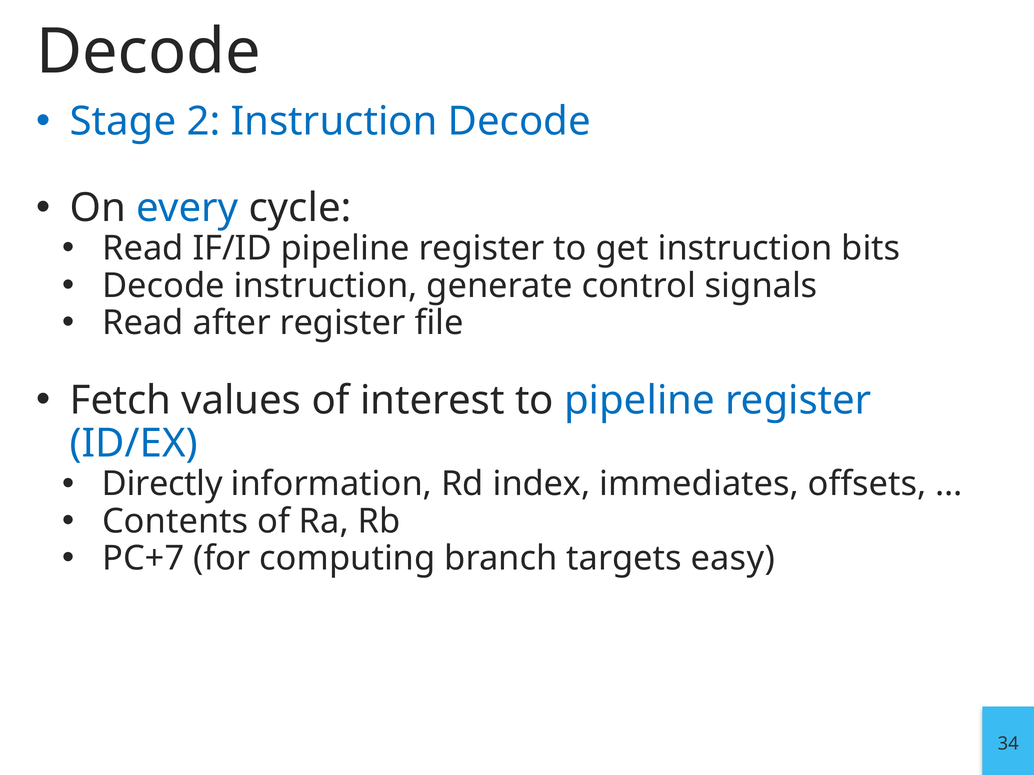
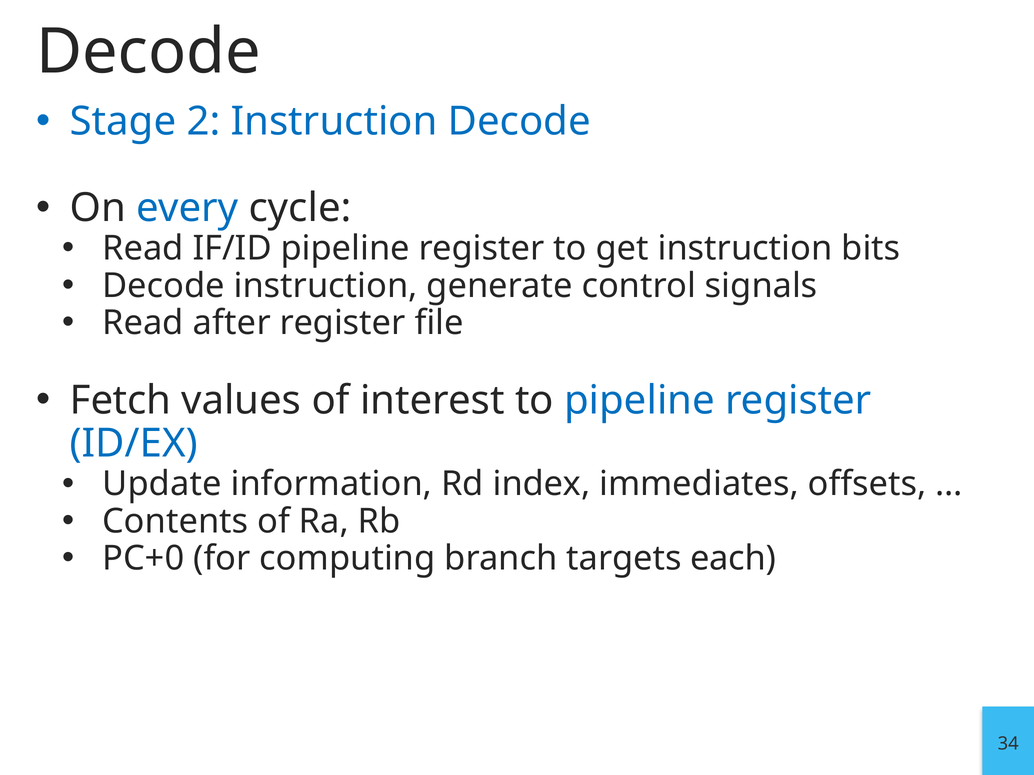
Directly: Directly -> Update (162, 484)
PC+7: PC+7 -> PC+0 (143, 559)
easy: easy -> each (733, 559)
